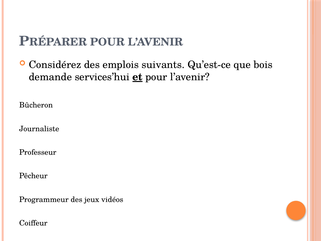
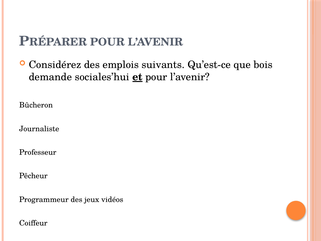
services’hui: services’hui -> sociales’hui (102, 77)
